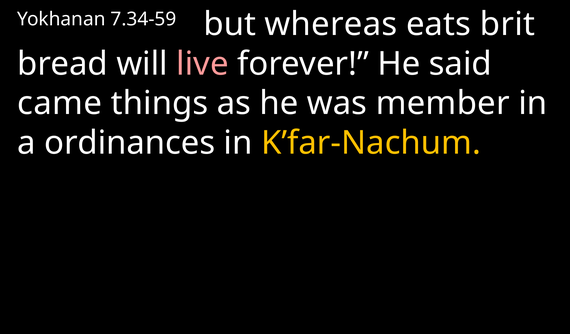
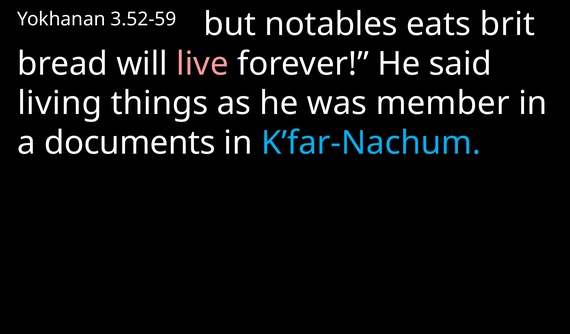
7.34-59: 7.34-59 -> 3.52-59 (143, 19)
whereas: whereas -> notables (331, 24)
came: came -> living (60, 103)
ordinances: ordinances -> documents (130, 143)
K’far-Nachum colour: yellow -> light blue (371, 143)
